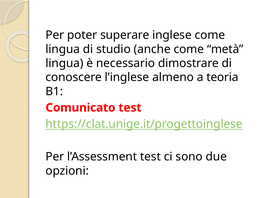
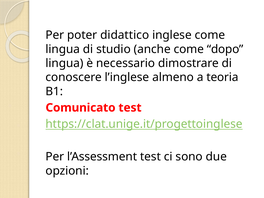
superare: superare -> didattico (125, 35)
metà: metà -> dopo (225, 49)
